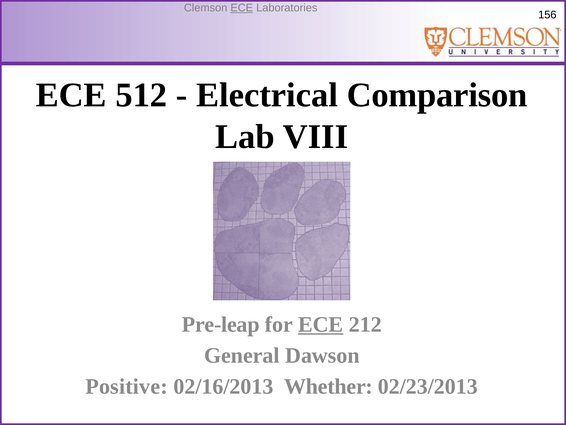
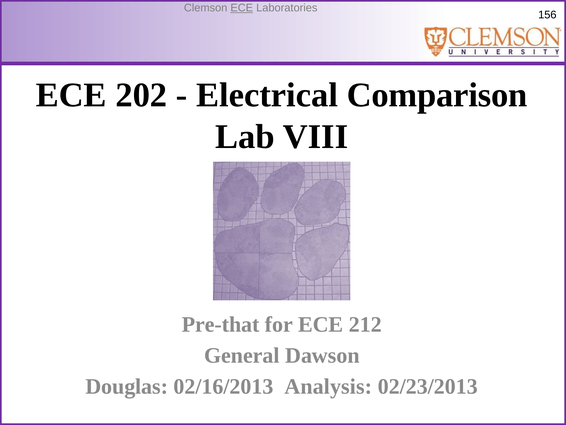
512: 512 -> 202 (141, 95)
Pre-leap: Pre-leap -> Pre-that (221, 324)
ECE underline: present -> none (321, 324)
Positive: Positive -> Douglas (127, 386)
Whether: Whether -> Analysis (328, 386)
